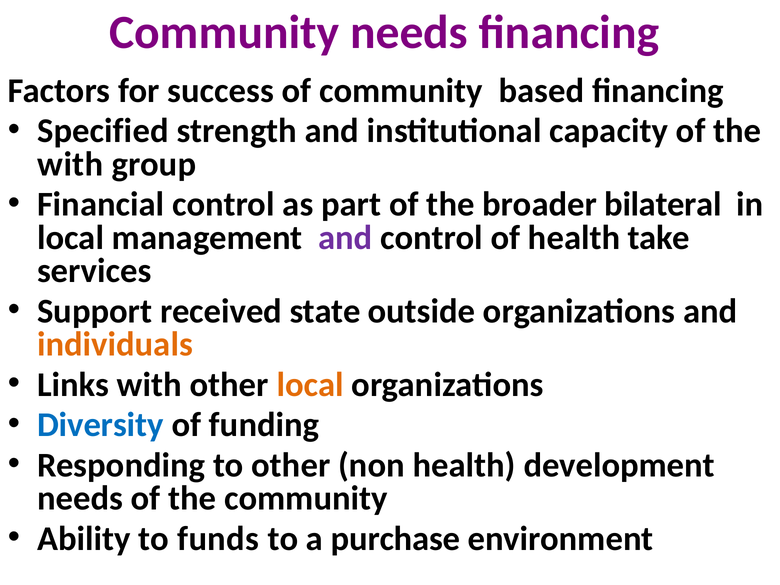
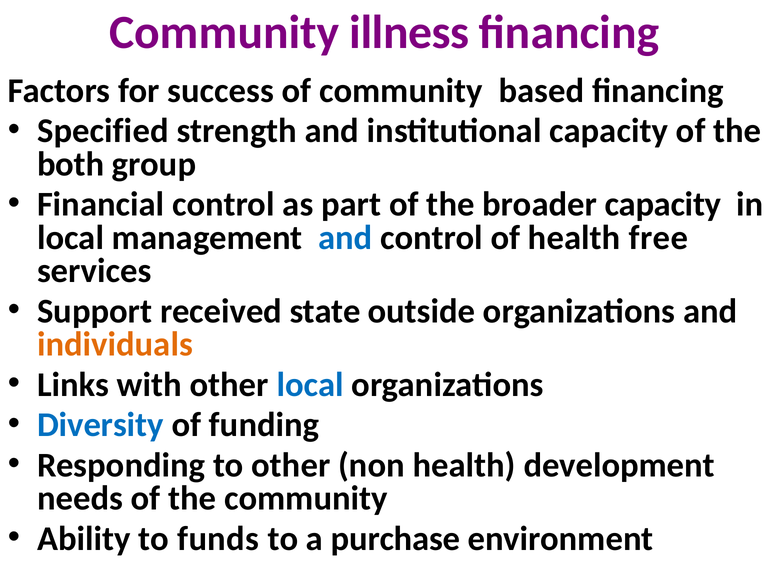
Community needs: needs -> illness (409, 33)
with: with -> both (71, 164)
broader bilateral: bilateral -> capacity (663, 204)
and colour: purple -> blue (345, 238)
take: take -> free (658, 238)
local colour: orange -> blue (310, 385)
